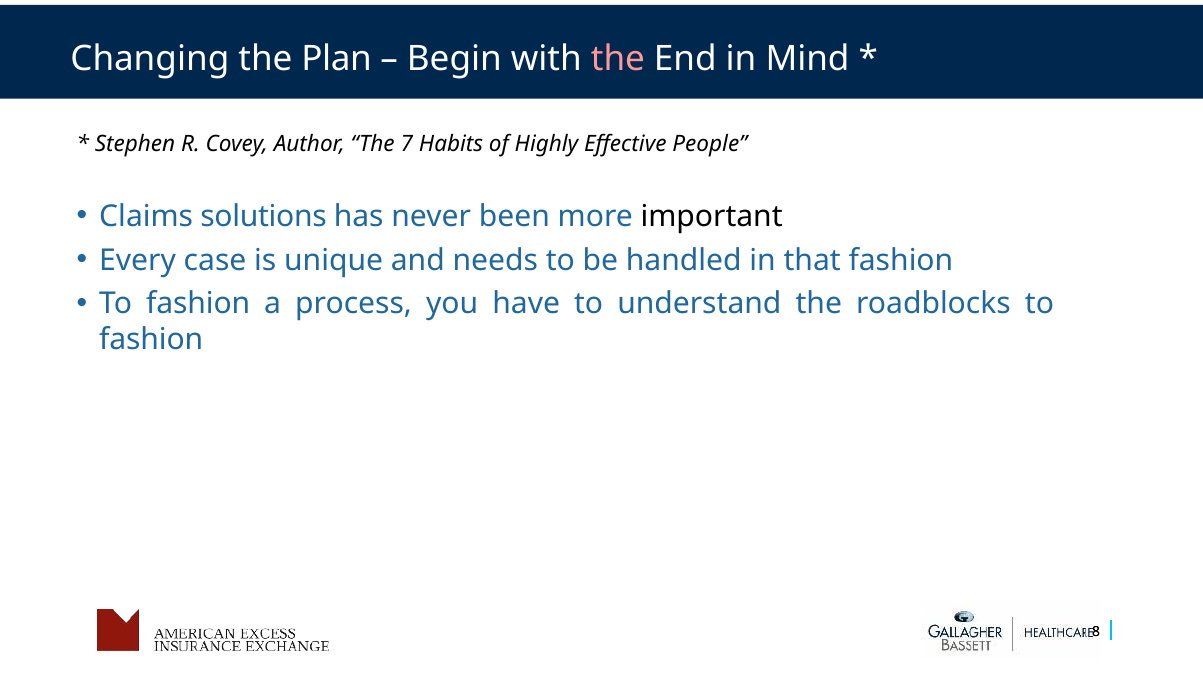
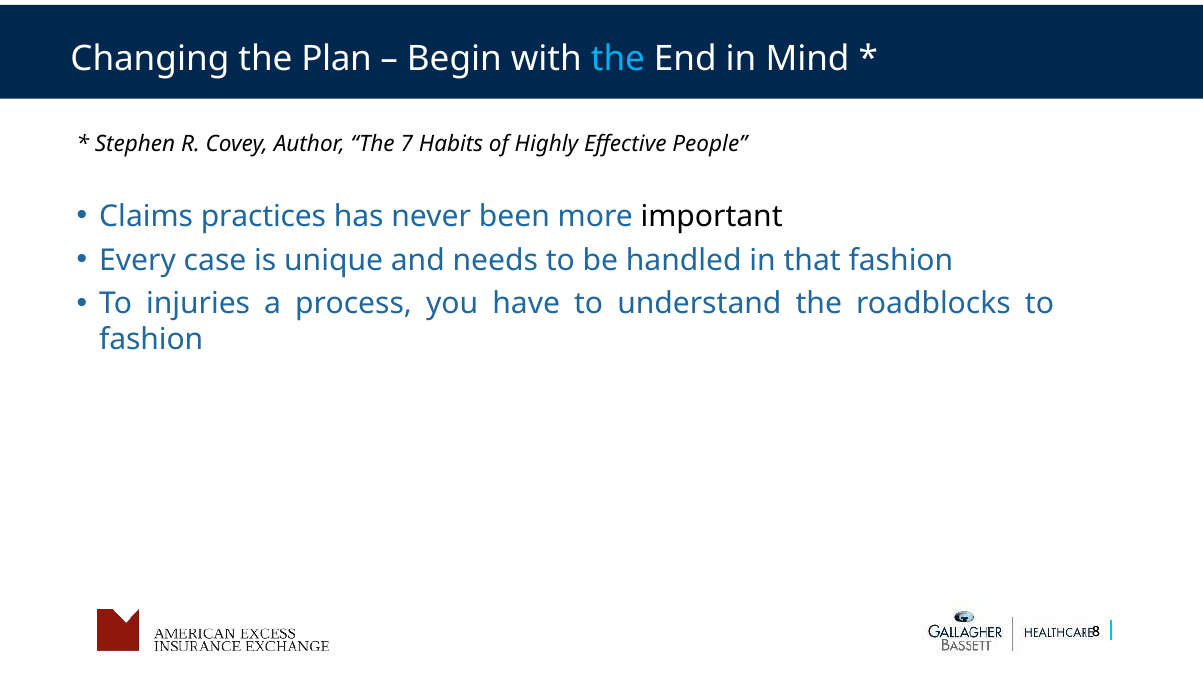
the colour: pink -> light blue (618, 59)
solutions: solutions -> practices (264, 217)
fashion: fashion -> injuries (198, 304)
